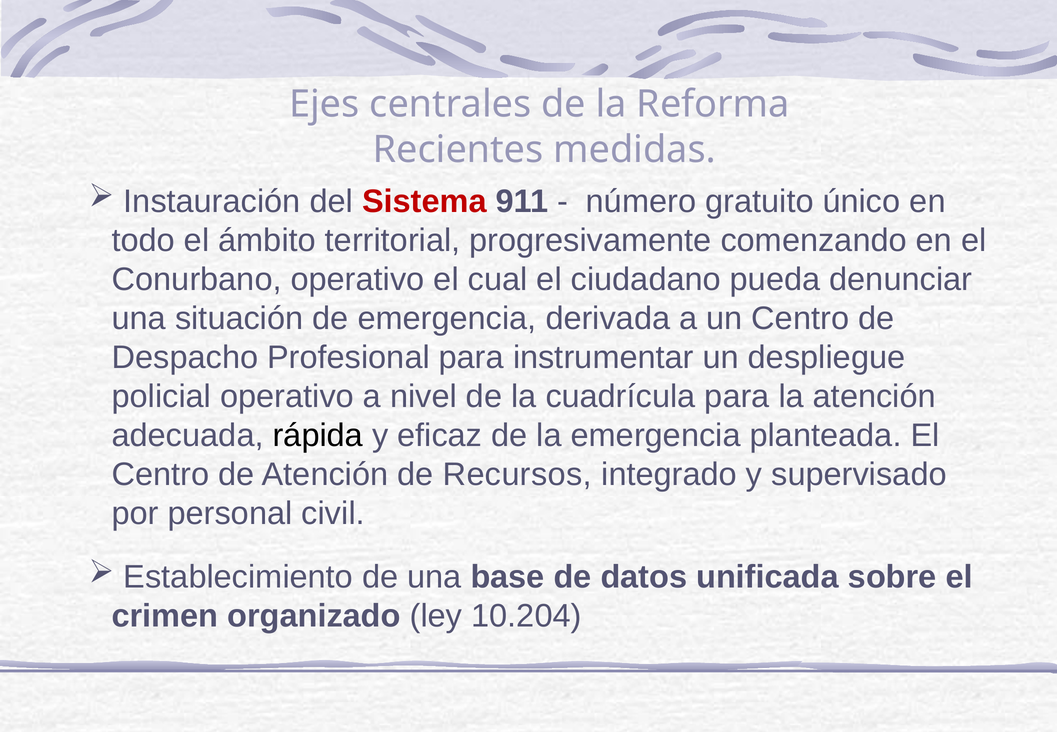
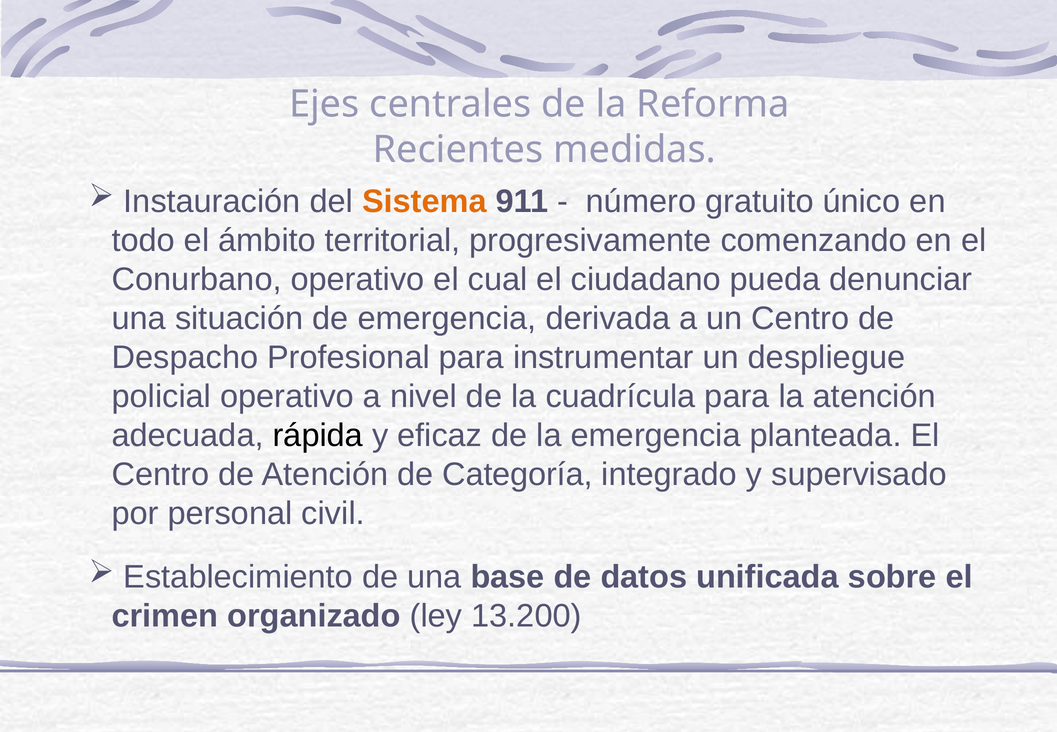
Sistema colour: red -> orange (424, 201)
Recursos: Recursos -> Categoría (517, 474)
10.204: 10.204 -> 13.200 (526, 616)
